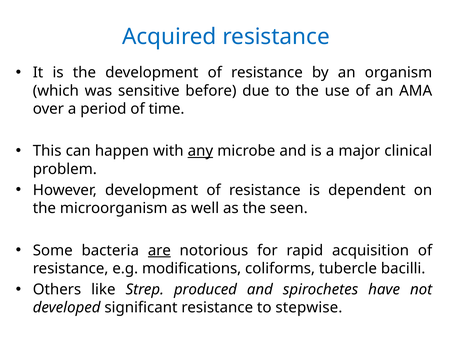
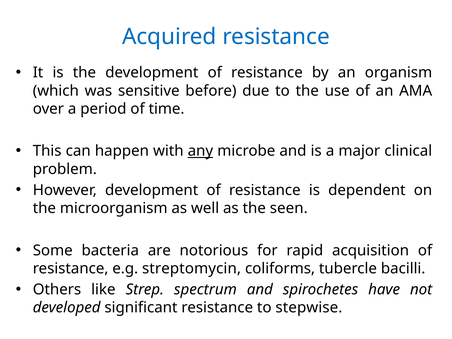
are underline: present -> none (159, 250)
modifications: modifications -> streptomycin (192, 268)
produced: produced -> spectrum (205, 290)
